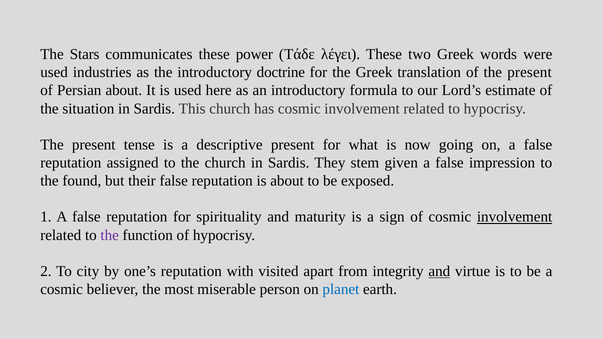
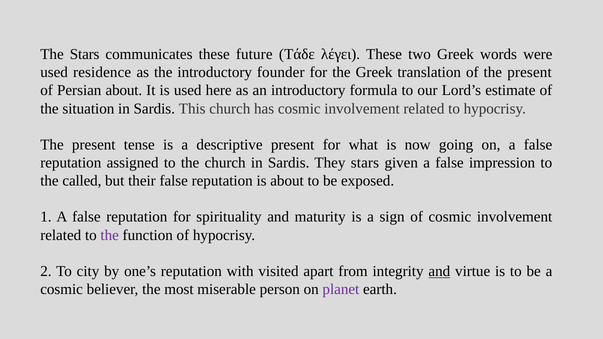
power: power -> future (254, 54)
industries: industries -> residence (102, 72)
doctrine: doctrine -> founder (281, 72)
They stem: stem -> stars (365, 163)
found: found -> called (82, 181)
involvement underline: present -> none (515, 217)
planet colour: blue -> purple (341, 289)
